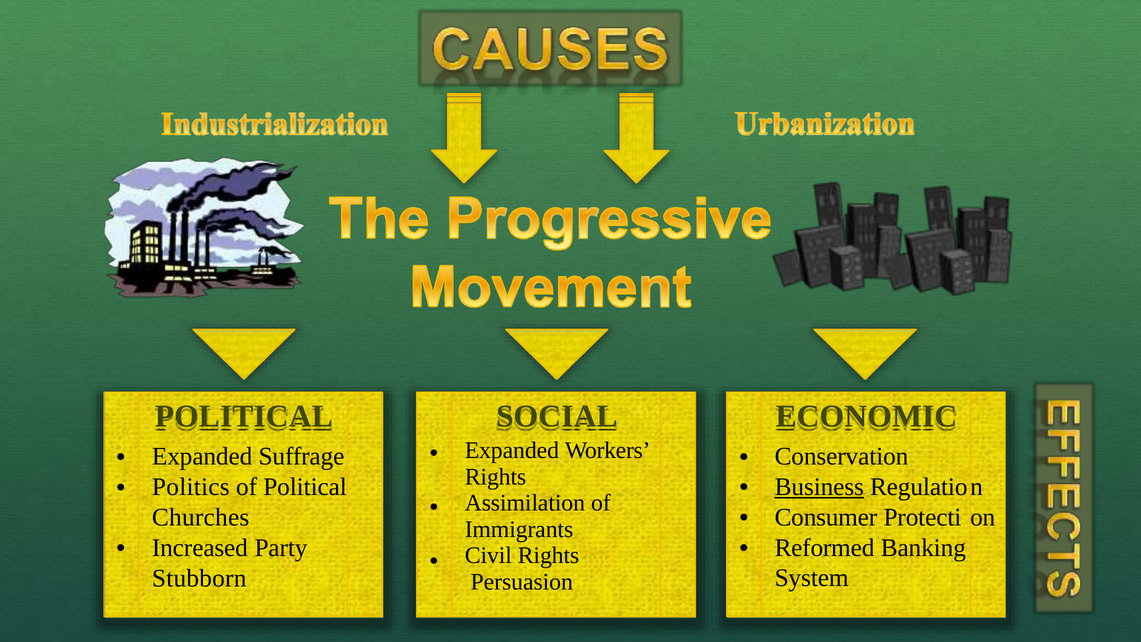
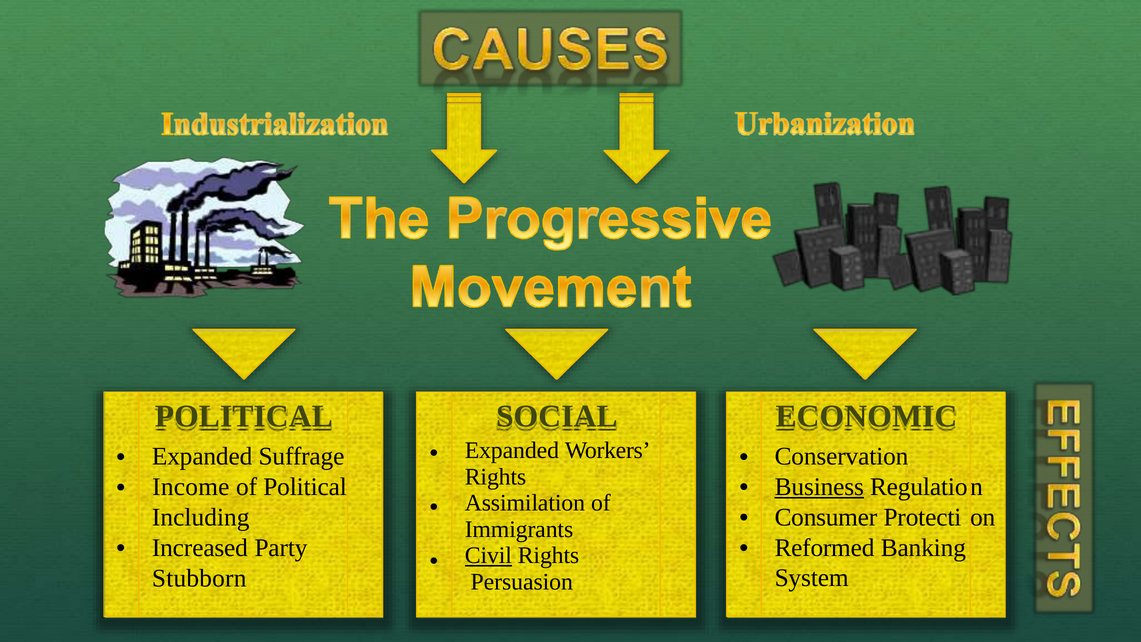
Politics: Politics -> Income (191, 487)
Churches: Churches -> Including (201, 517)
Civil underline: none -> present (488, 555)
